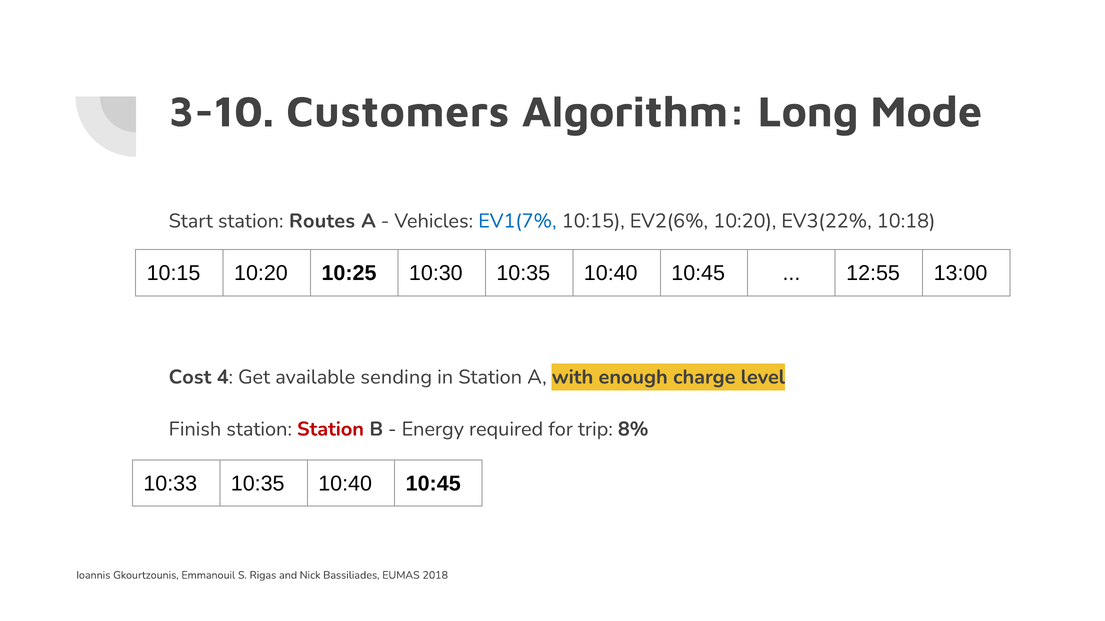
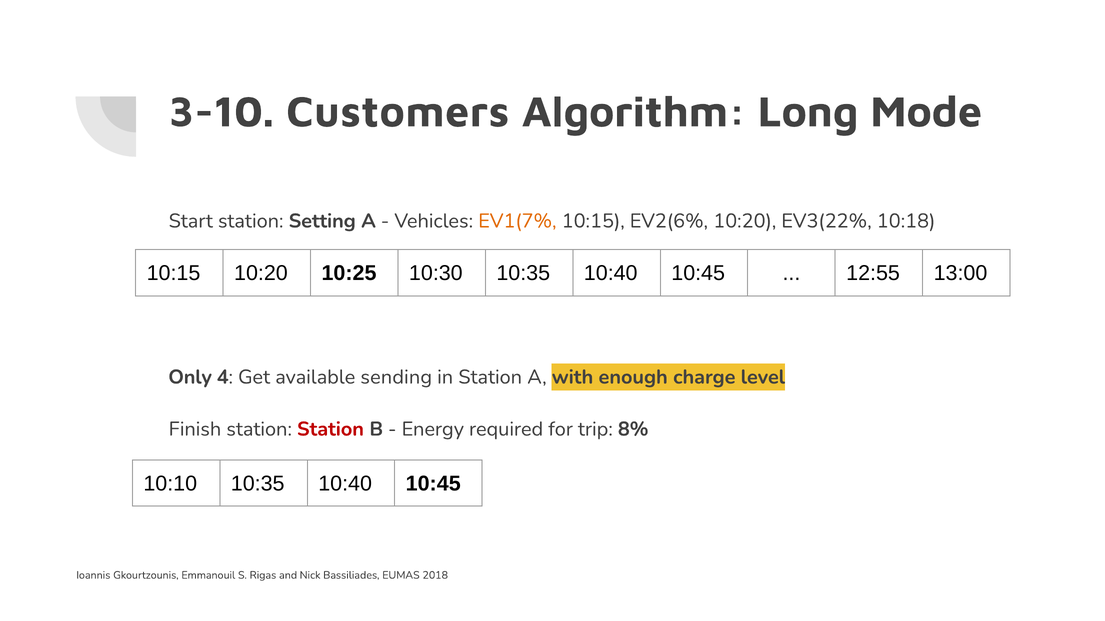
Routes: Routes -> Setting (322, 221)
EV1(7% colour: blue -> orange (517, 221)
Cost: Cost -> Only (190, 377)
10:33: 10:33 -> 10:10 (170, 484)
